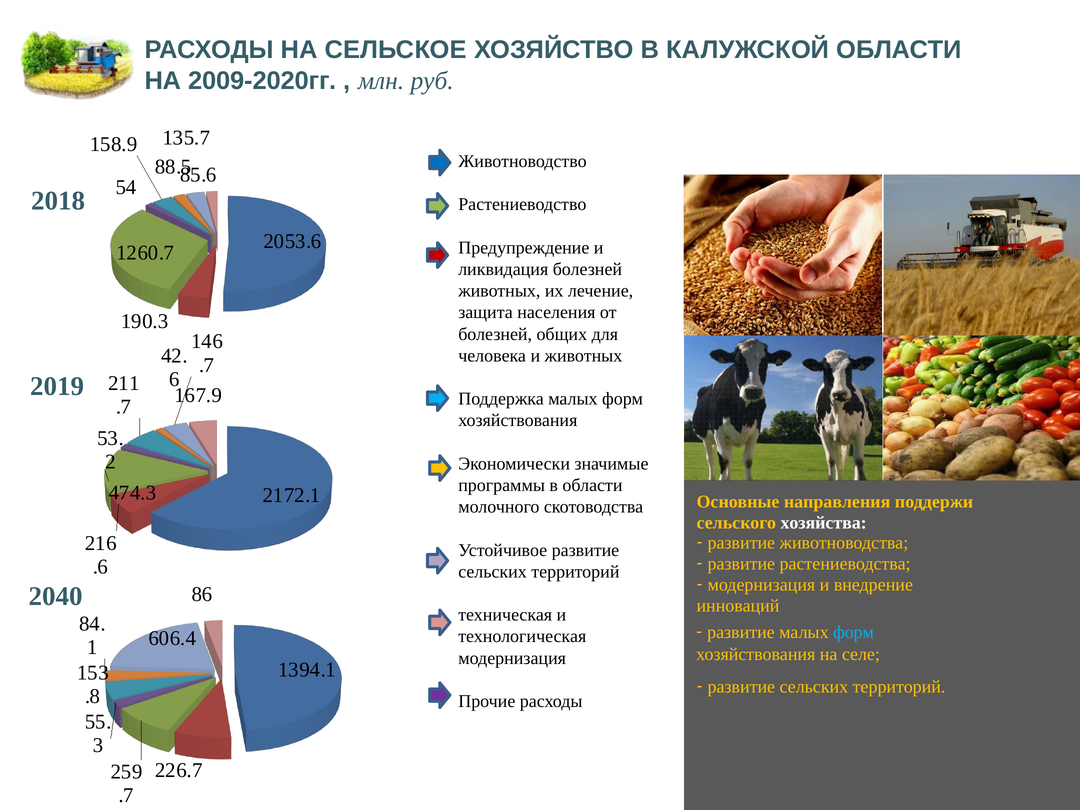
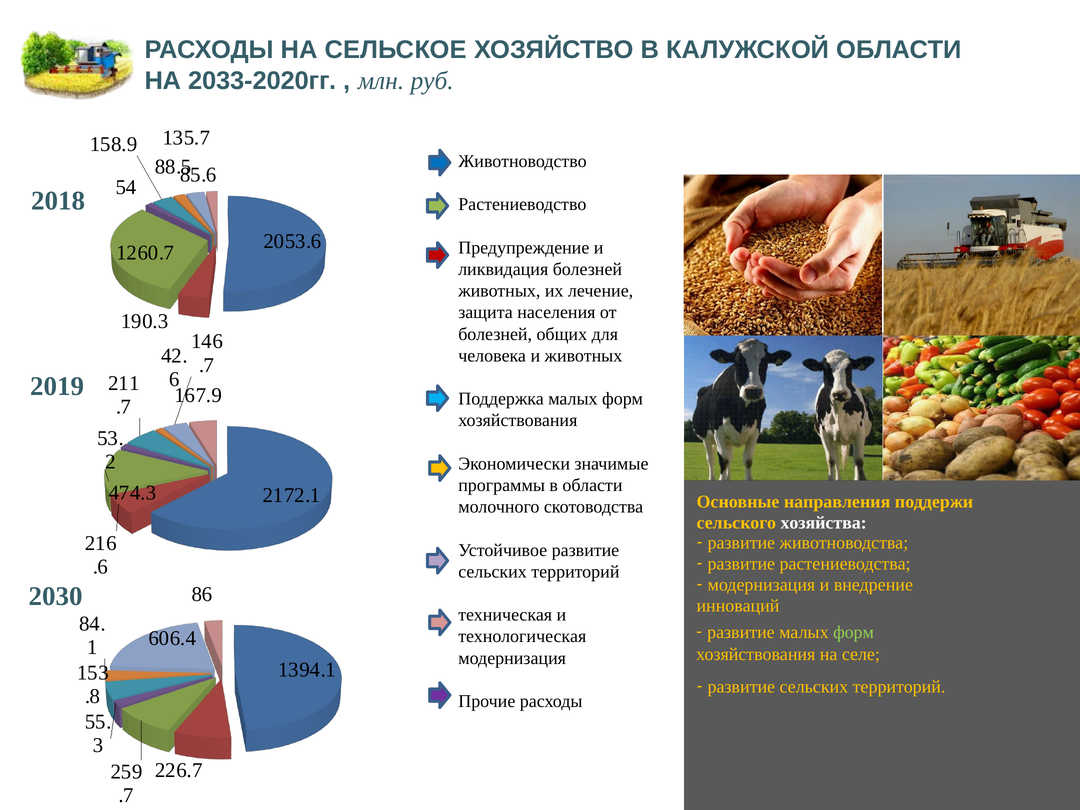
2009-2020гг: 2009-2020гг -> 2033-2020гг (263, 81)
2040: 2040 -> 2030 (56, 596)
форм colour: light blue -> light green (854, 633)
